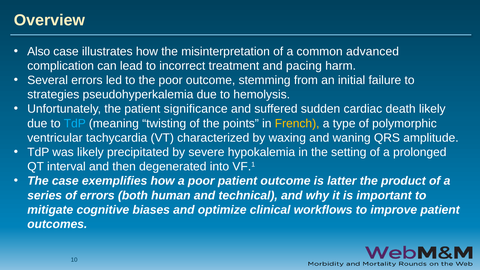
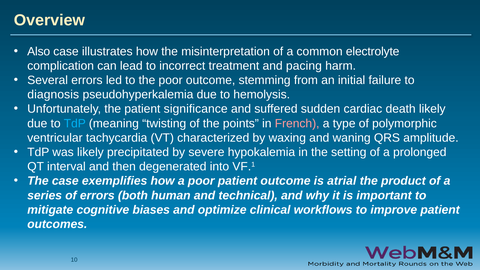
advanced: advanced -> electrolyte (373, 51)
strategies: strategies -> diagnosis (53, 95)
French colour: yellow -> pink (297, 123)
latter: latter -> atrial (342, 181)
